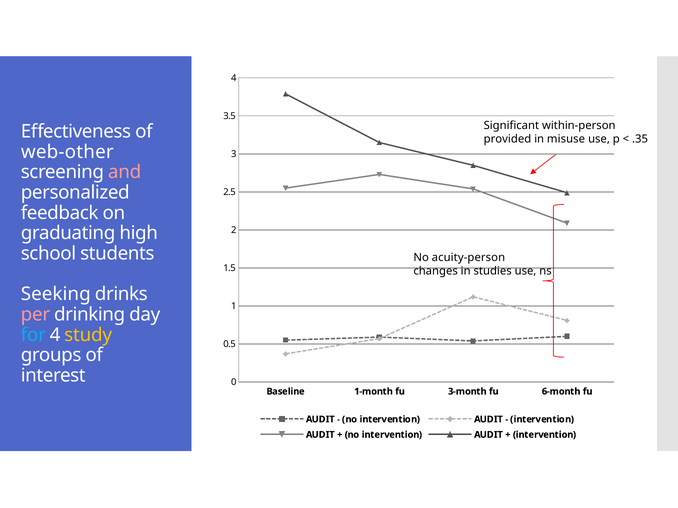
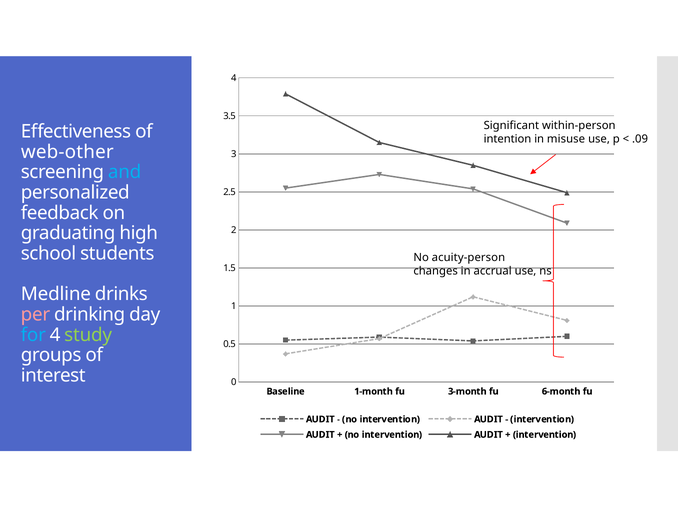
provided: provided -> intention (508, 139)
.35: .35 -> .09 (640, 139)
and colour: pink -> light blue (125, 172)
studies: studies -> accrual (493, 271)
Seeking: Seeking -> Medline (56, 295)
study colour: yellow -> light green (88, 335)
